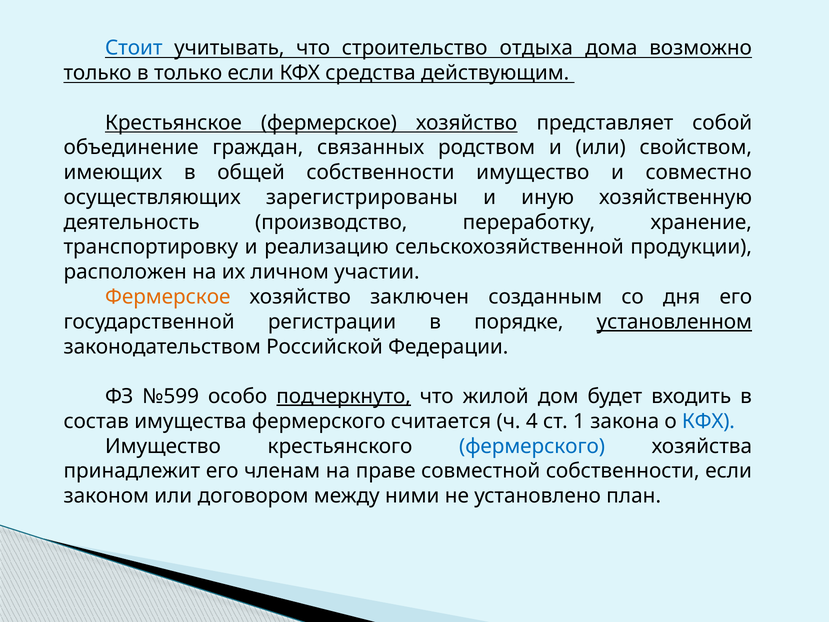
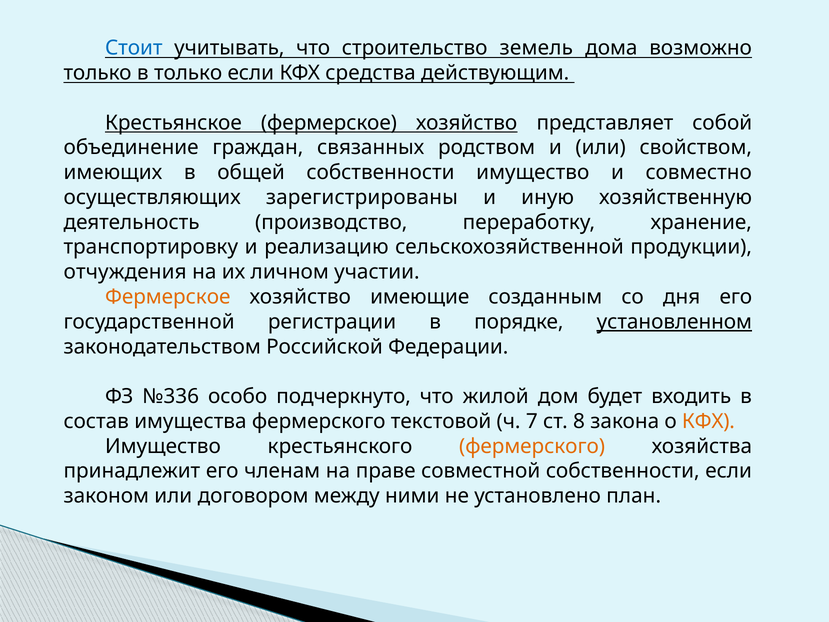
отдыха: отдыха -> земель (536, 48)
расположен: расположен -> отчуждения (125, 272)
заключен: заключен -> имеющие (420, 297)
№599: №599 -> №336 (171, 396)
подчеркнуто underline: present -> none (344, 396)
считается: считается -> текстовой (441, 421)
4: 4 -> 7 (532, 421)
1: 1 -> 8 (579, 421)
КФХ colour: blue -> orange (708, 421)
фермерского colour: blue -> orange (532, 446)
